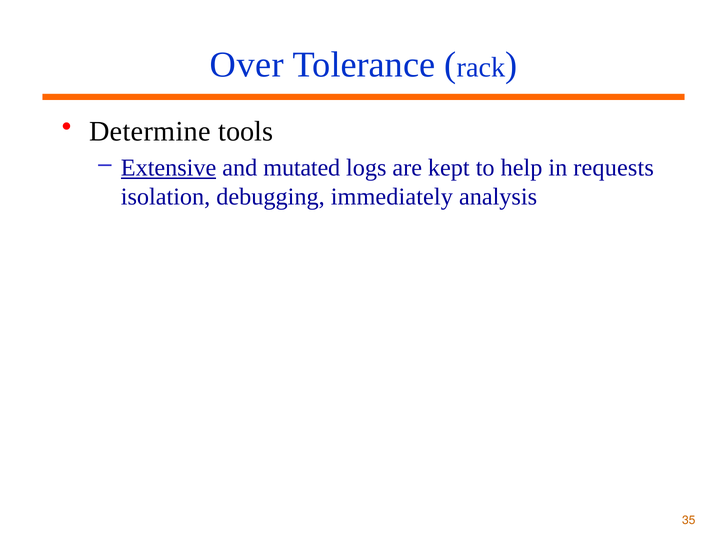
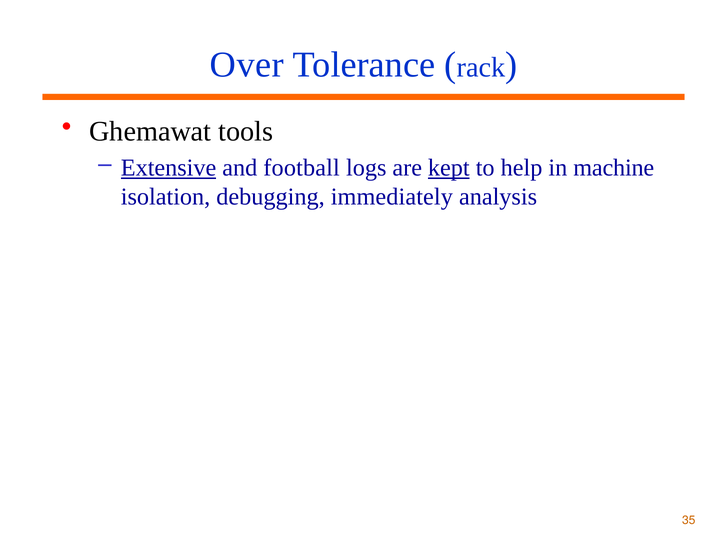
Determine: Determine -> Ghemawat (150, 132)
mutated: mutated -> football (302, 168)
kept underline: none -> present (449, 168)
requests: requests -> machine (614, 168)
